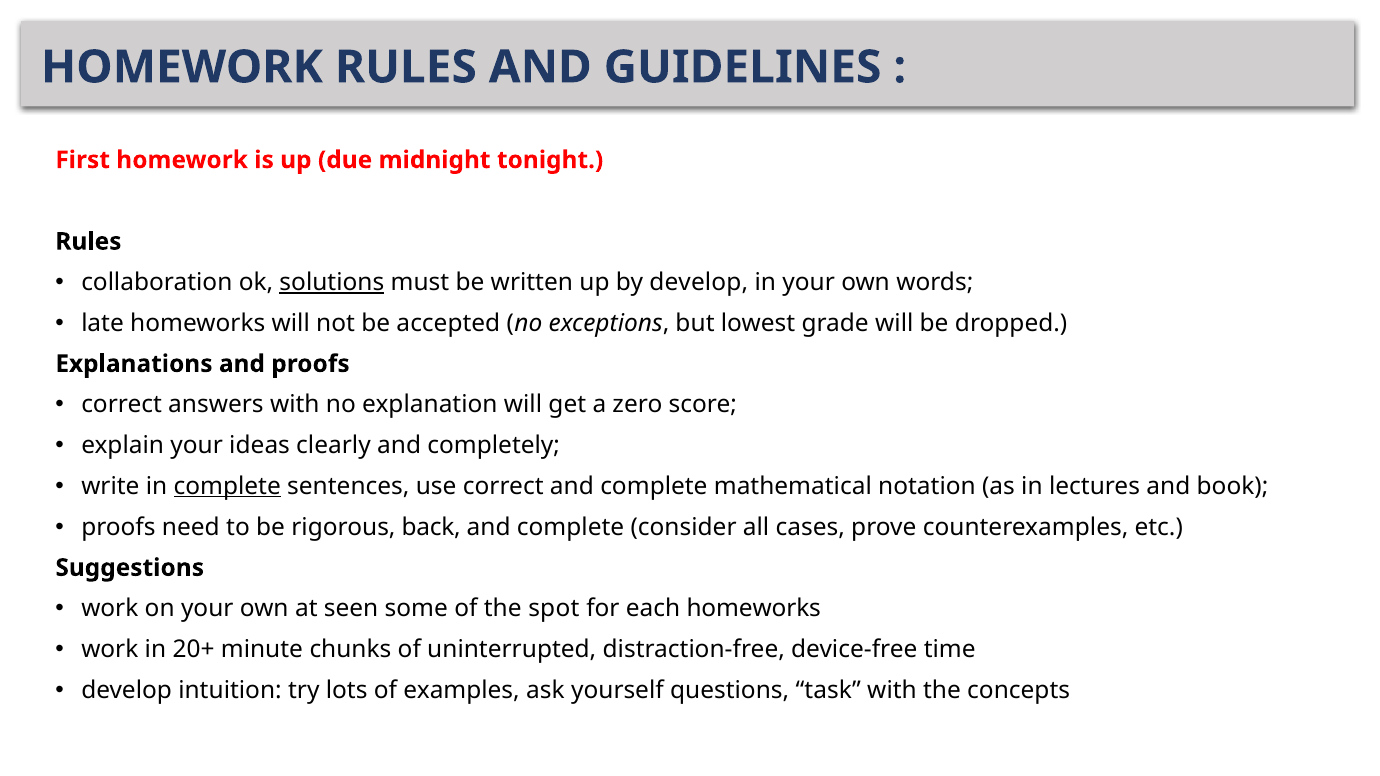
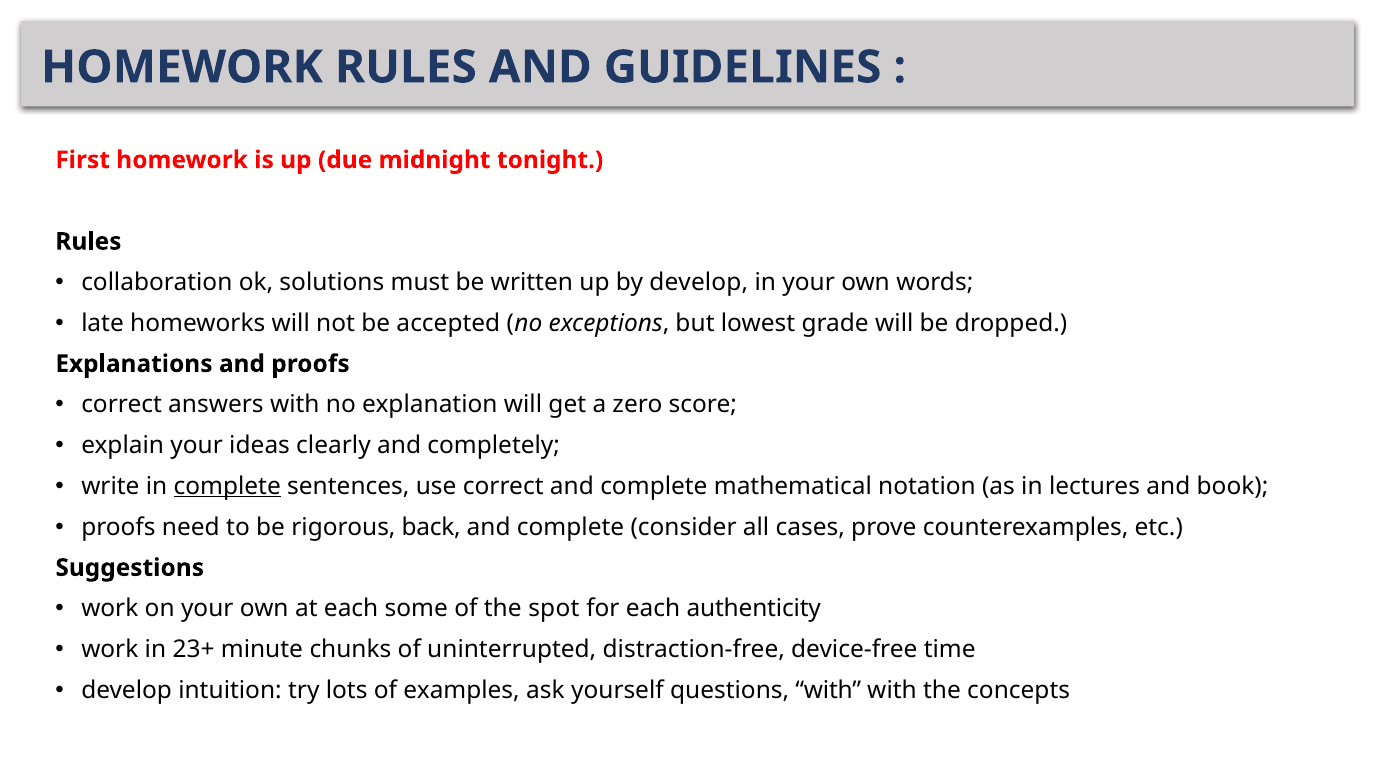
solutions underline: present -> none (332, 282)
at seen: seen -> each (351, 609)
each homeworks: homeworks -> authenticity (754, 609)
20+: 20+ -> 23+ (194, 650)
questions task: task -> with (828, 690)
